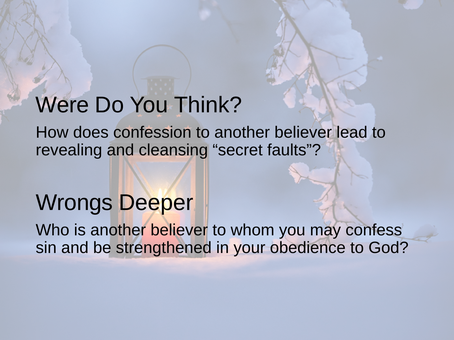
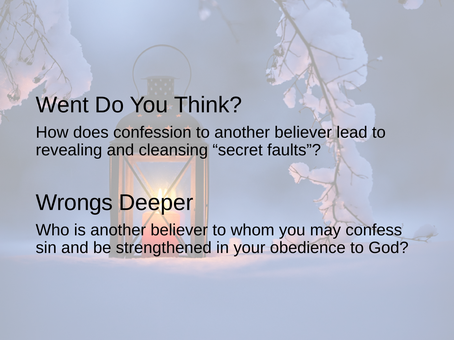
Were: Were -> Went (62, 105)
